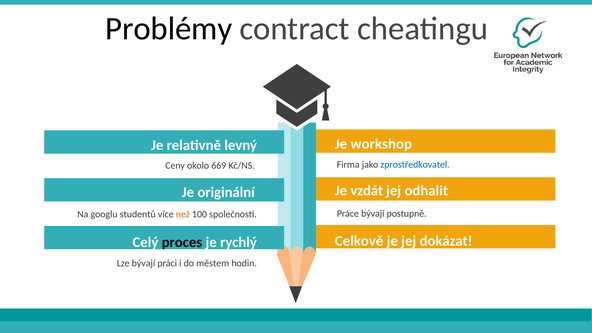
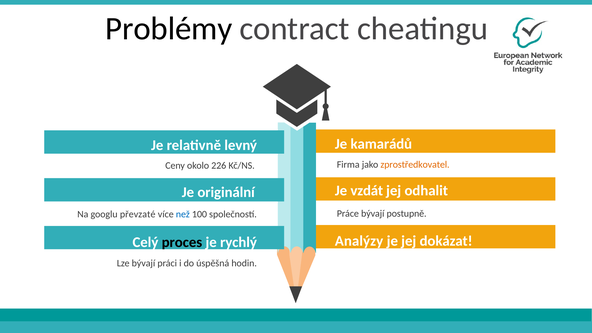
workshop: workshop -> kamarádů (381, 144)
zprostředkovatel colour: blue -> orange (415, 165)
669: 669 -> 226 (219, 165)
studentů: studentů -> převzaté (138, 214)
než colour: orange -> blue (183, 214)
Celkově: Celkově -> Analýzy (359, 241)
městem: městem -> úspěšná (213, 263)
